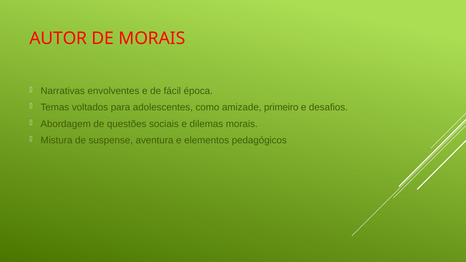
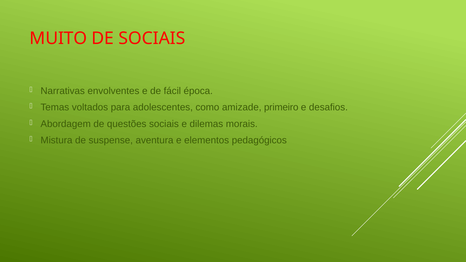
AUTOR: AUTOR -> MUITO (58, 38)
DE MORAIS: MORAIS -> SOCIAIS (152, 38)
